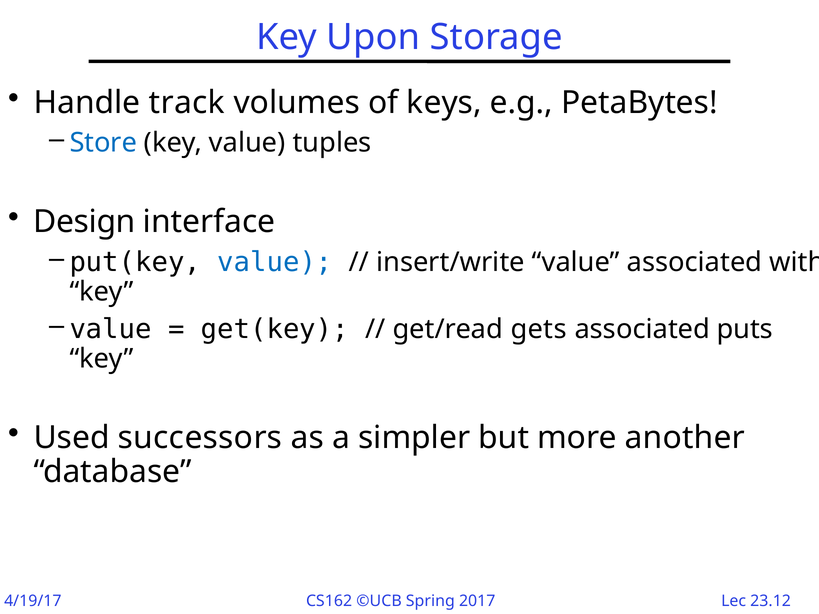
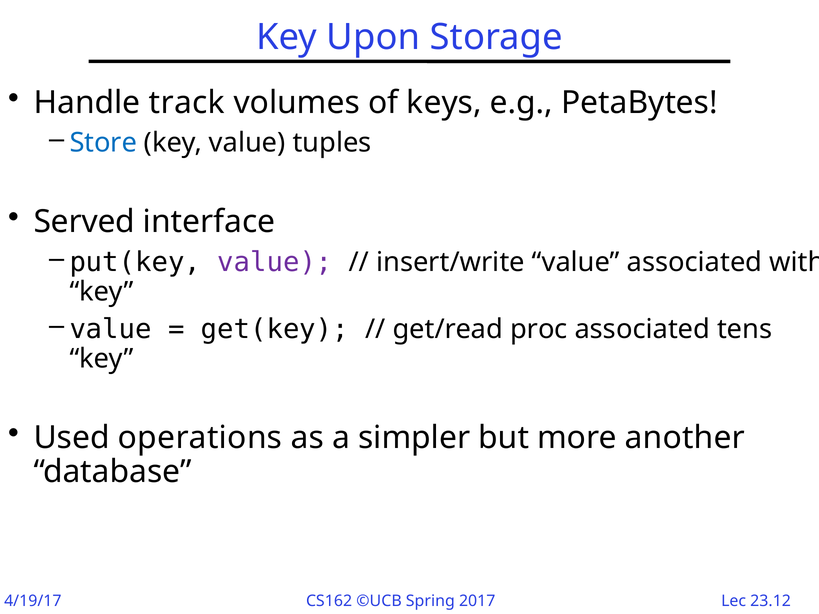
Design: Design -> Served (84, 222)
value colour: blue -> purple (275, 262)
gets: gets -> proc (539, 329)
puts: puts -> tens (745, 329)
successors: successors -> operations (200, 438)
